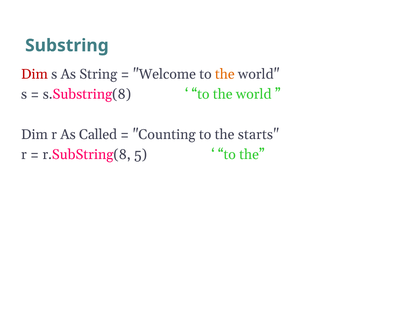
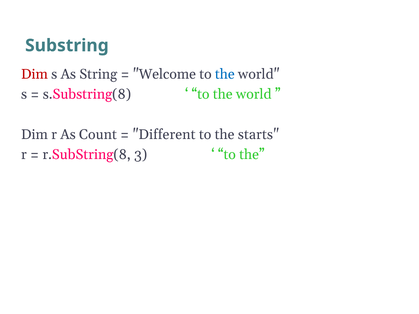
the colour: orange -> blue (225, 74)
Called: Called -> Count (98, 135)
Counting: Counting -> Different (164, 135)
5: 5 -> 3 (141, 155)
